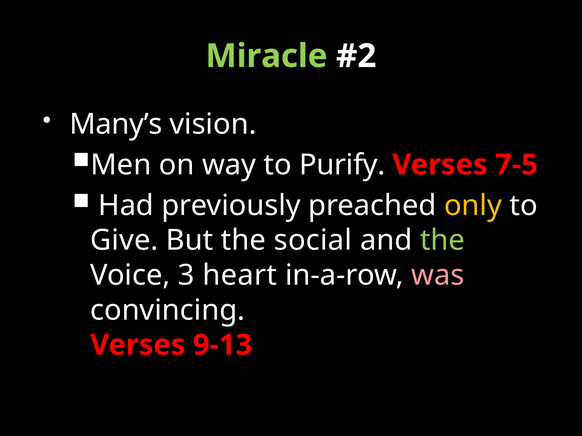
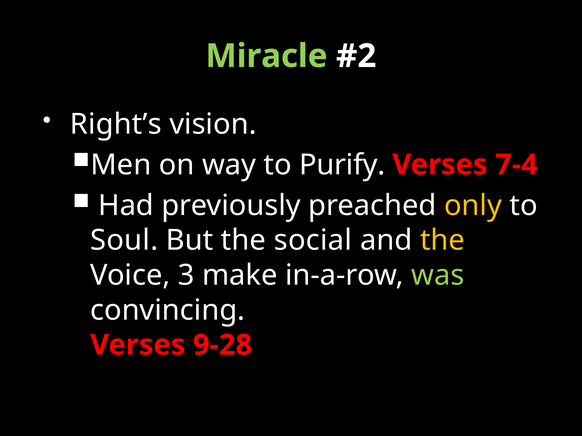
Many’s: Many’s -> Right’s (116, 124)
7-5: 7-5 -> 7-4 (516, 165)
Give: Give -> Soul (124, 241)
the colour: light green -> yellow (442, 241)
heart: heart -> make (240, 276)
was colour: pink -> light green (438, 276)
9-13: 9-13 -> 9-28 (223, 345)
